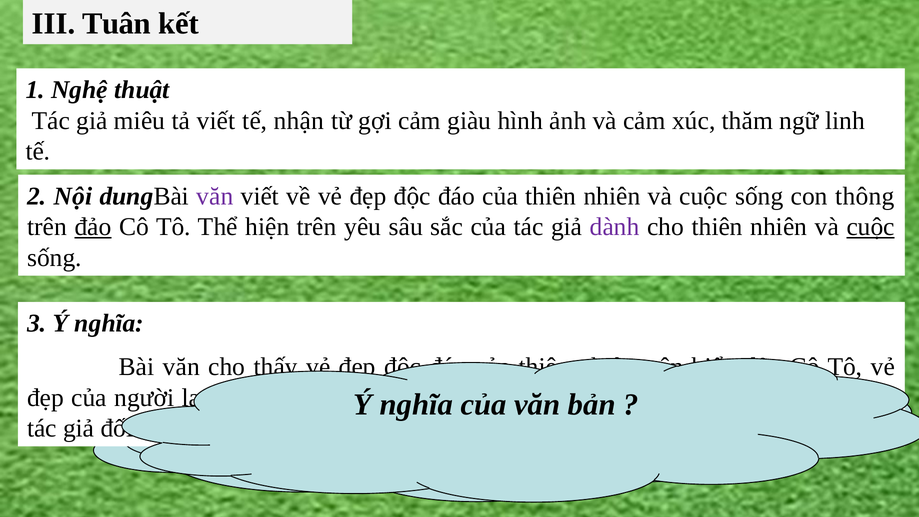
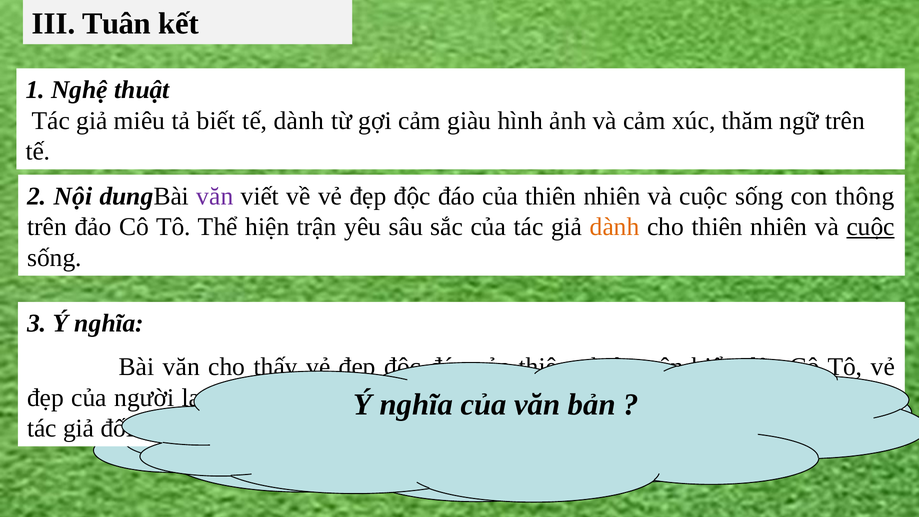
tả viết: viết -> biết (216, 121)
tế nhận: nhận -> dành (299, 121)
ngữ linh: linh -> trên (845, 121)
đảo underline: present -> none (93, 227)
hiện trên: trên -> trận (317, 227)
dành colour: purple -> orange (615, 227)
